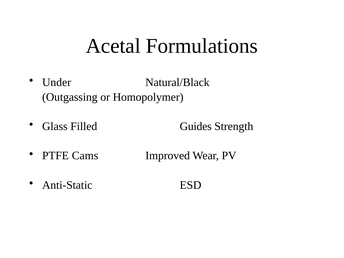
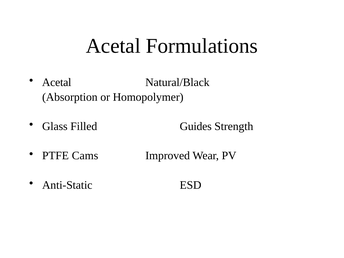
Under: Under -> Acetal (57, 82)
Outgassing: Outgassing -> Absorption (70, 97)
